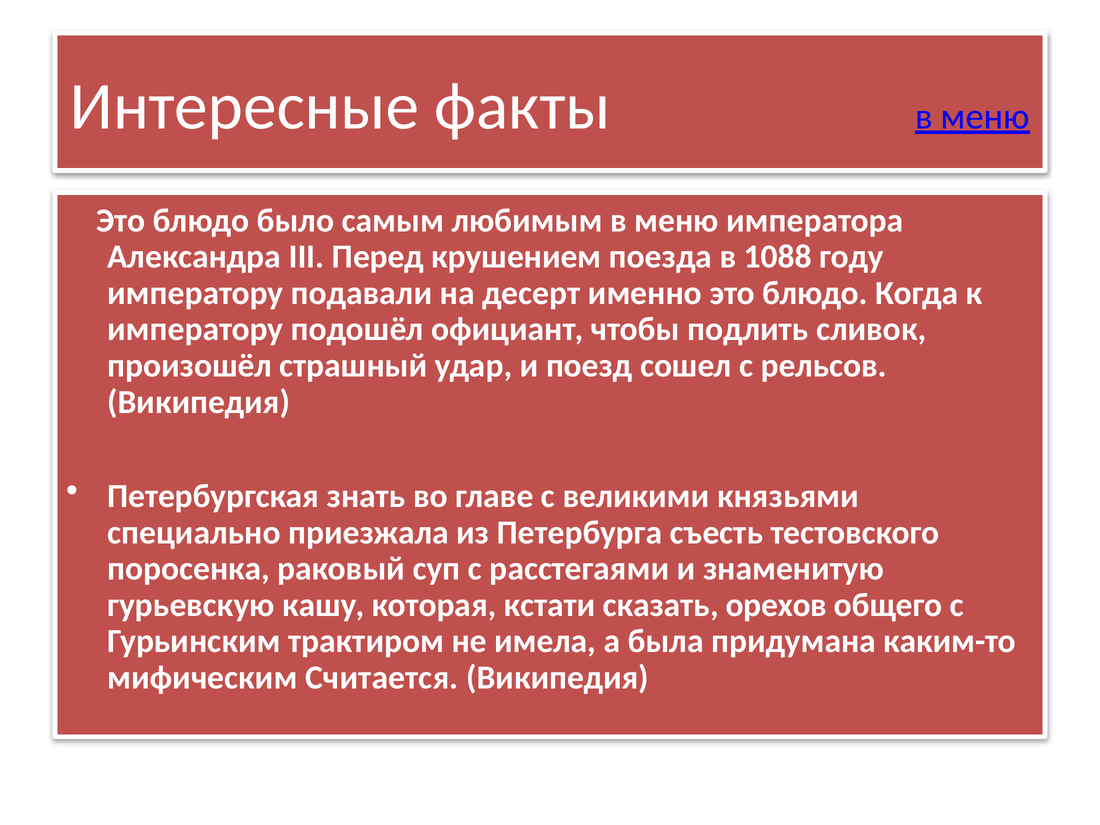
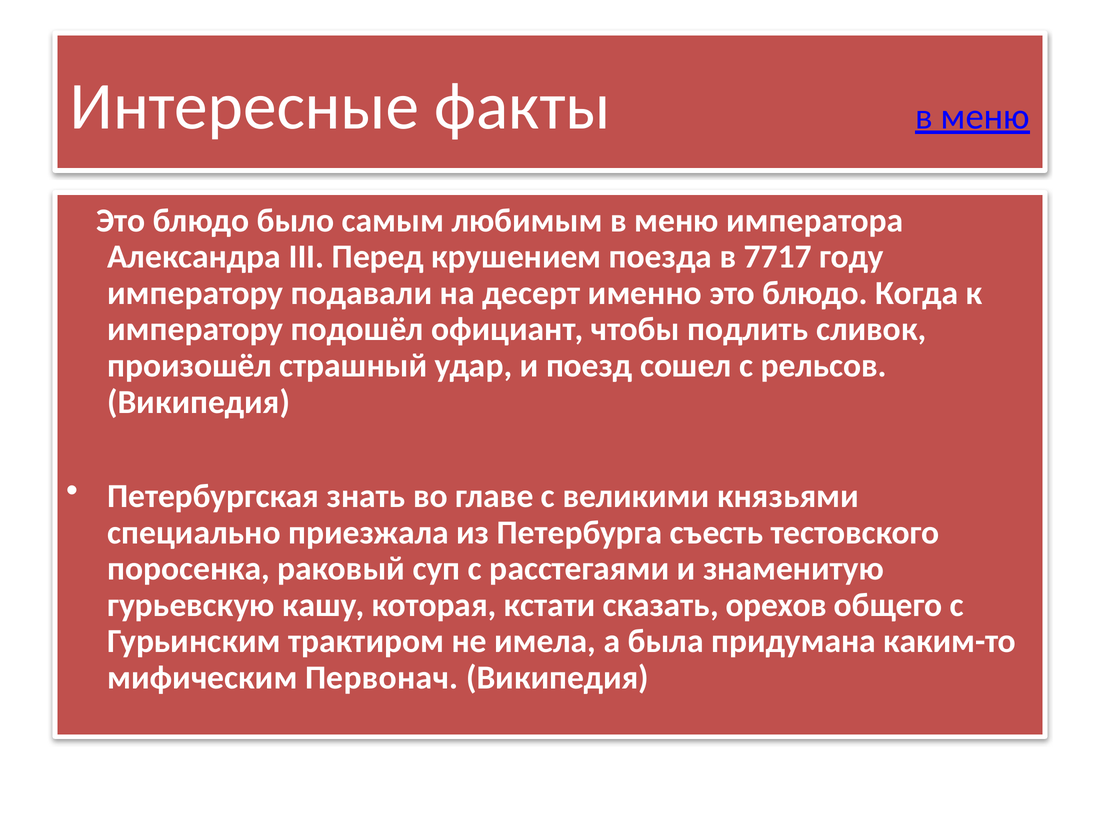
1088: 1088 -> 7717 (778, 257)
Считается: Считается -> Первонач (382, 678)
